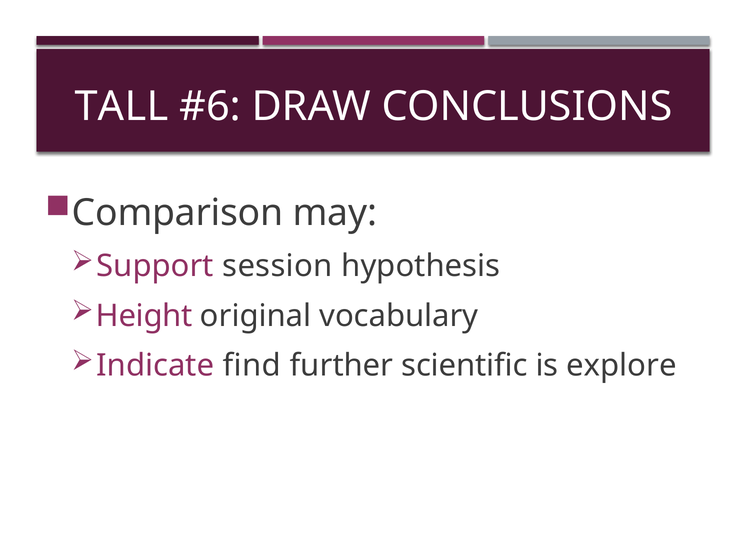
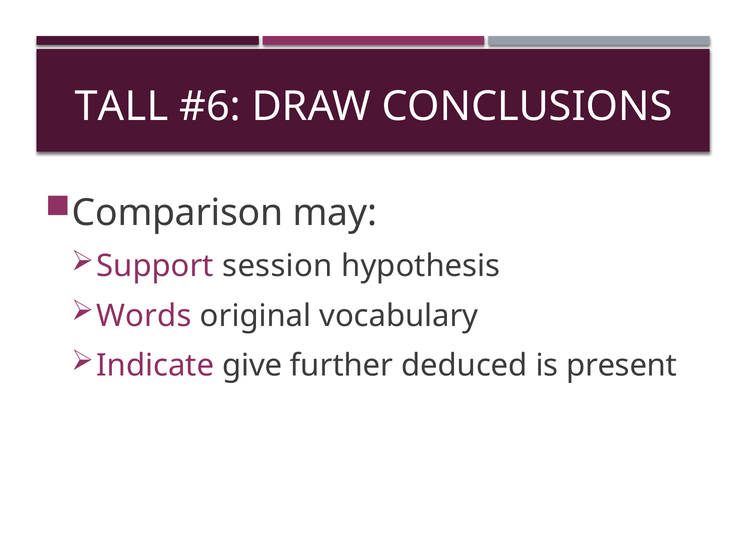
Height: Height -> Words (144, 316)
find: find -> give (252, 366)
scientific: scientific -> deduced (464, 366)
explore: explore -> present (622, 366)
